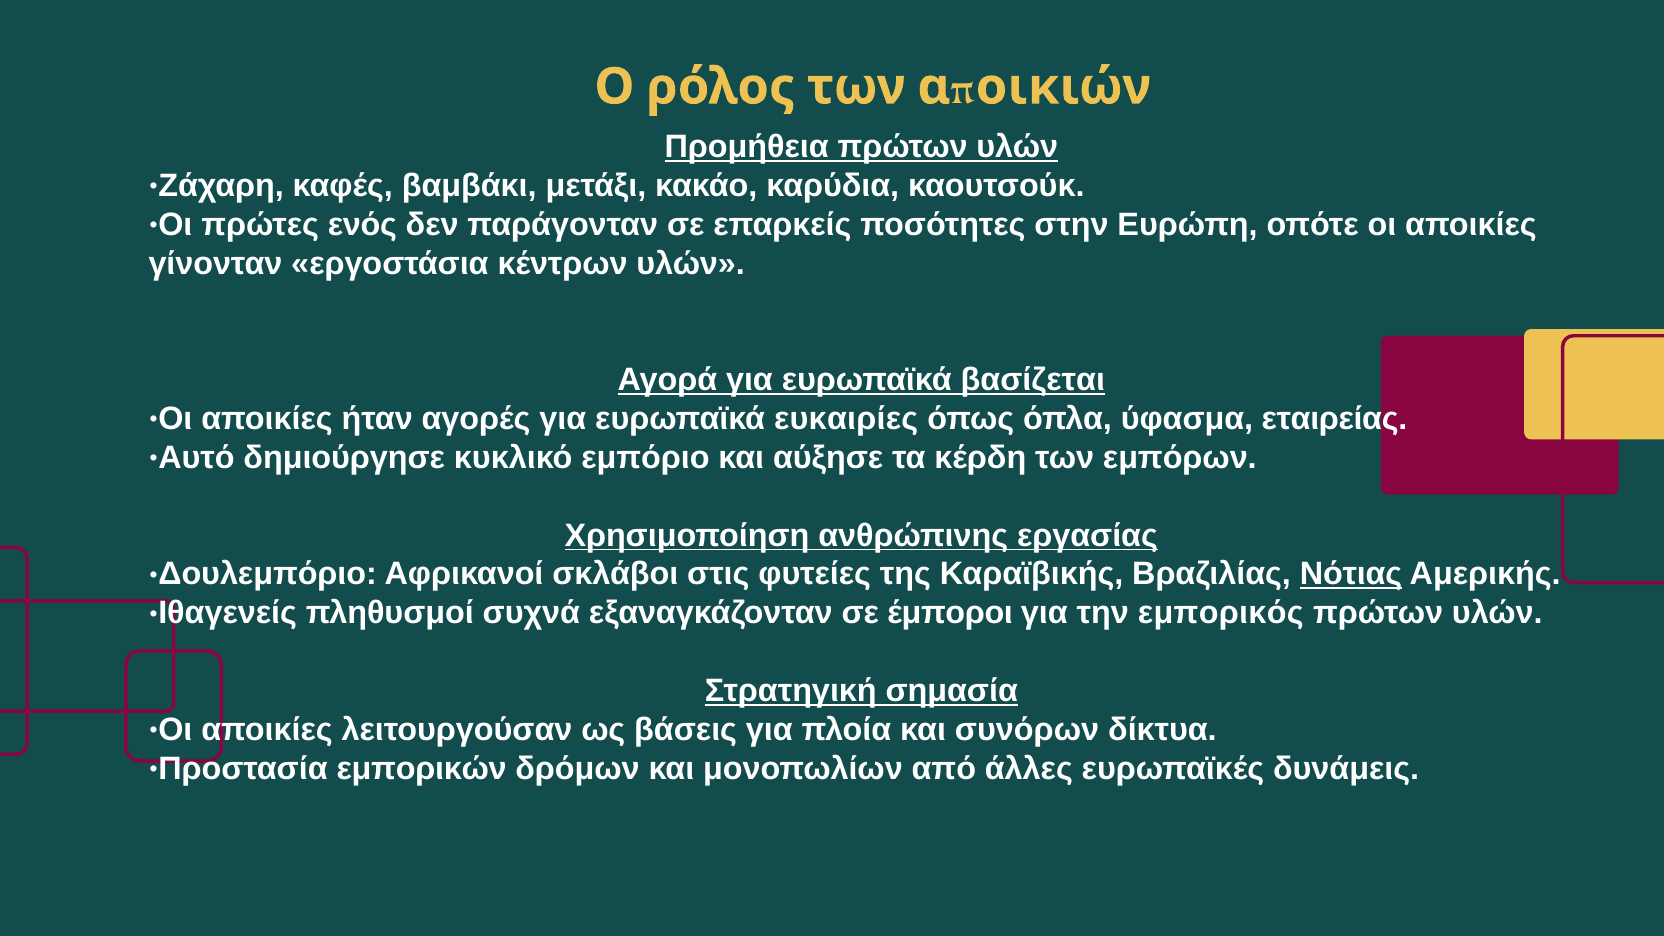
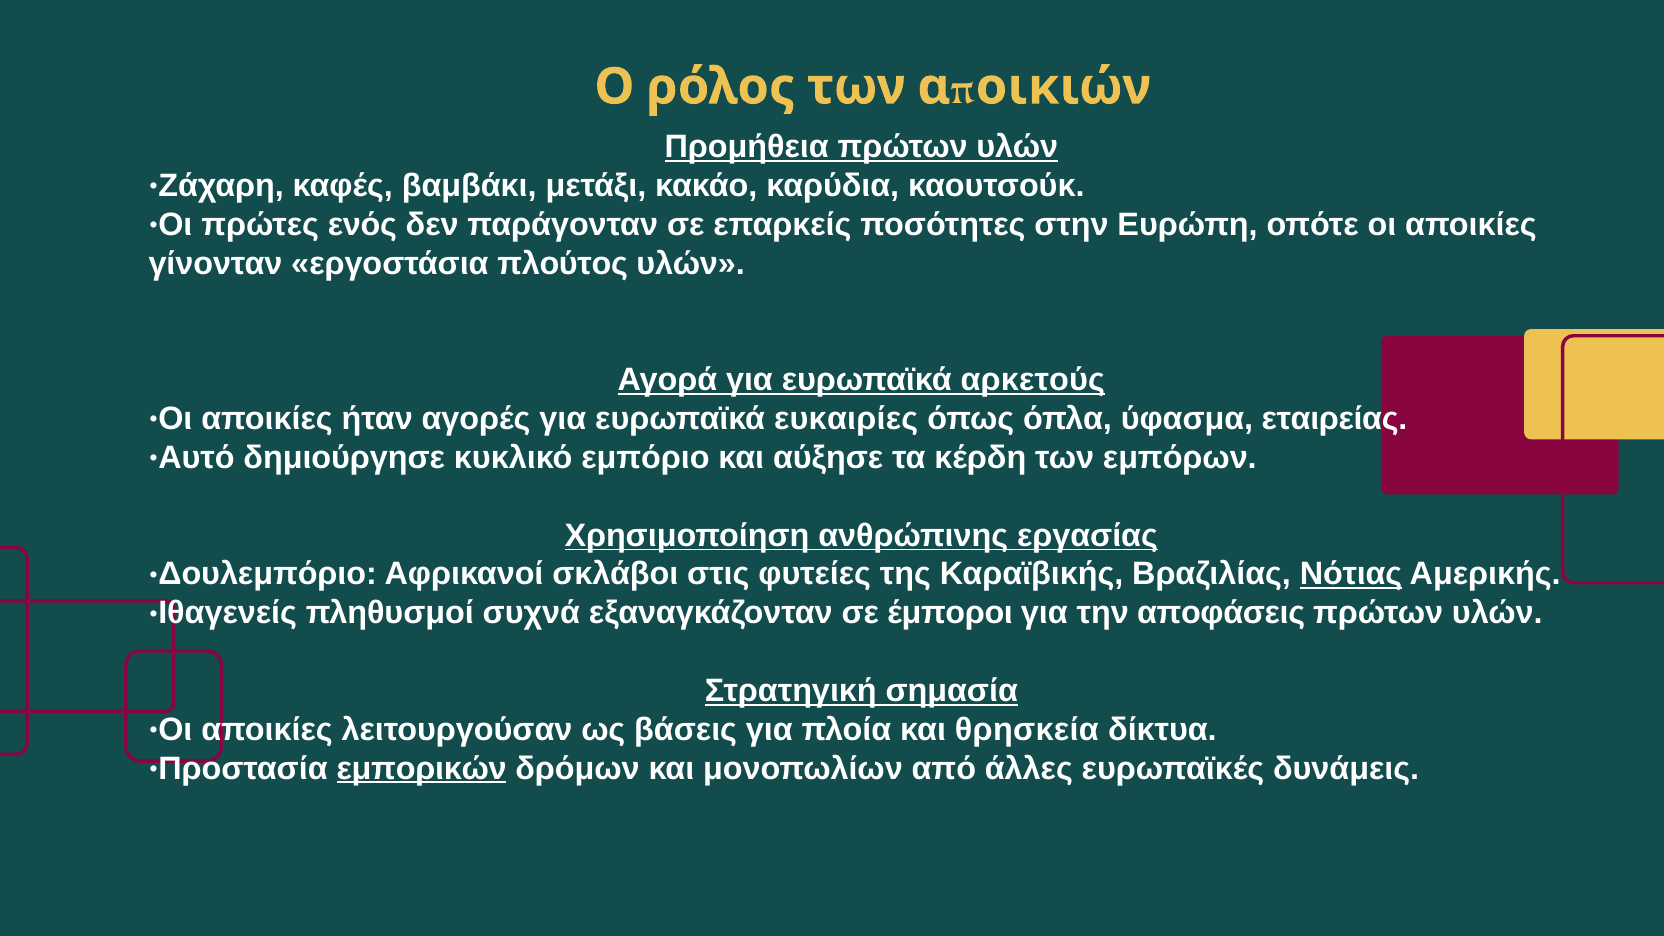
κέντρων: κέντρων -> πλούτος (563, 264)
βασίζεται: βασίζεται -> αρκετούς (1033, 380)
εμπορικός: εμπορικός -> αποφάσεις (1221, 613)
συνόρων: συνόρων -> θρησκεία (1027, 730)
εμπορικών underline: none -> present (422, 769)
